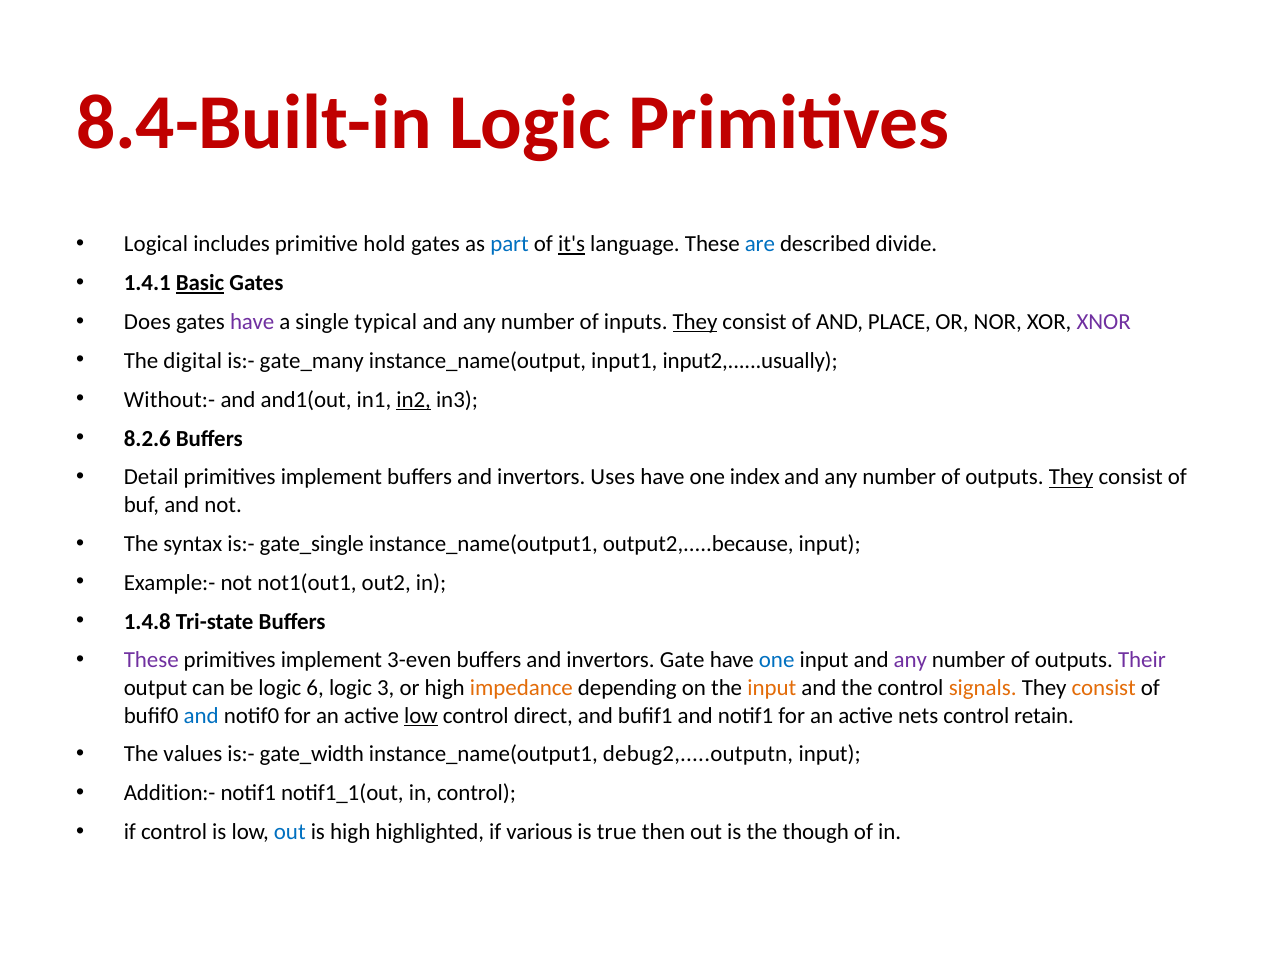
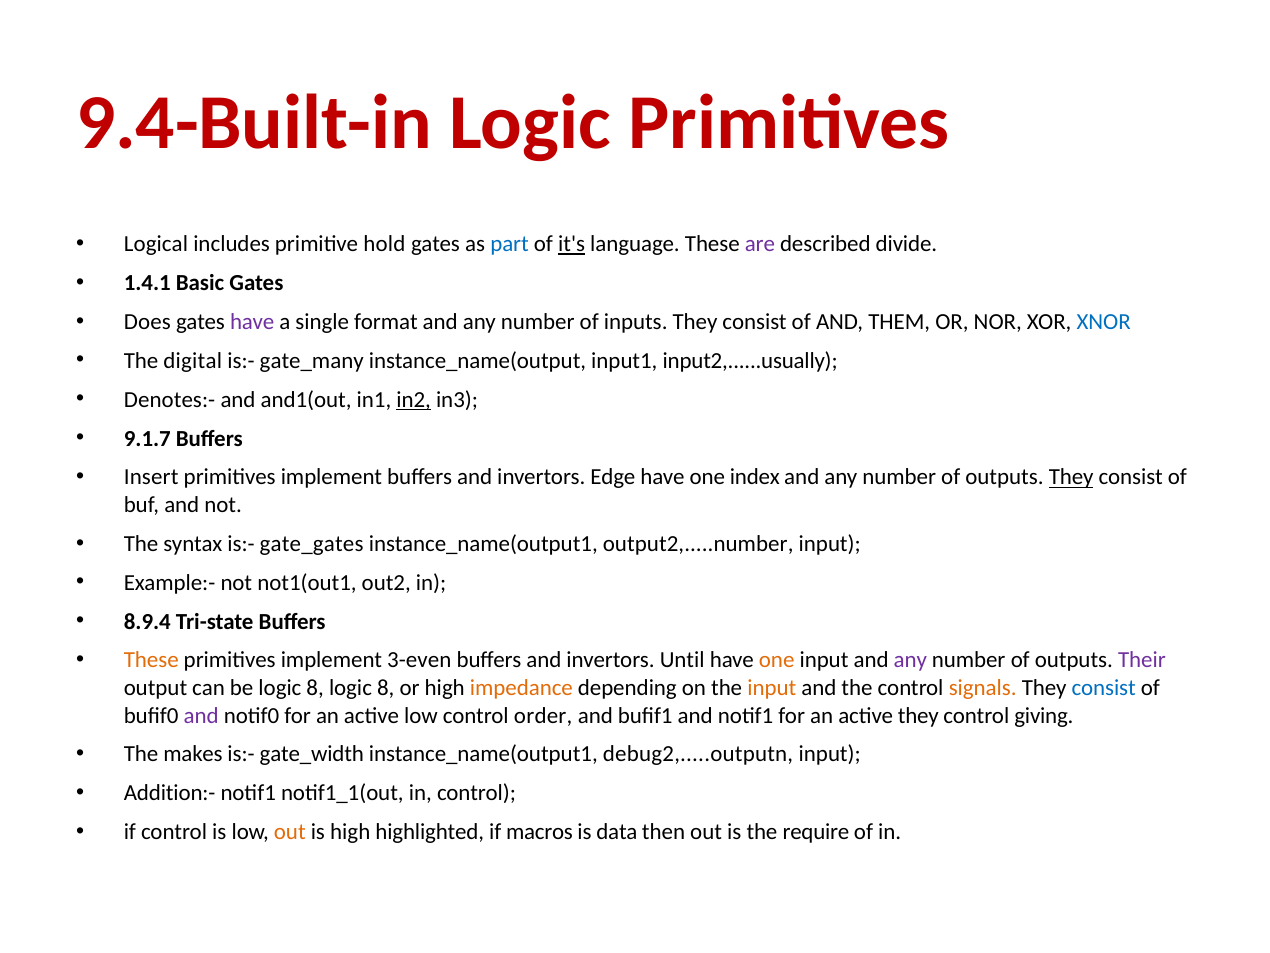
8.4-Built-in: 8.4-Built-in -> 9.4-Built-in (254, 123)
are colour: blue -> purple (760, 244)
Basic underline: present -> none (200, 283)
typical: typical -> format (386, 322)
They underline: present -> none (695, 322)
PLACE: PLACE -> THEM (899, 322)
XNOR colour: purple -> blue (1104, 322)
Without:-: Without:- -> Denotes:- (170, 399)
8.2.6: 8.2.6 -> 9.1.7 (147, 438)
Detail: Detail -> Insert (151, 477)
Uses: Uses -> Edge (613, 477)
gate_single: gate_single -> gate_gates (312, 543)
output2,.....because: output2,.....because -> output2,.....number (698, 543)
1.4.8: 1.4.8 -> 8.9.4 (147, 621)
These colour: purple -> orange (151, 660)
Gate: Gate -> Until (682, 660)
one colour: blue -> orange (777, 660)
be logic 6: 6 -> 8 (315, 688)
3: 3 -> 8 (386, 688)
consist colour: orange -> blue (1104, 688)
and colour: blue -> purple (201, 715)
low underline: present -> none (421, 715)
direct: direct -> order (543, 715)
active nets: nets -> they (918, 715)
retain: retain -> giving (1044, 715)
values: values -> makes (193, 754)
out colour: blue -> orange (290, 832)
various: various -> macros (539, 832)
true: true -> data (617, 832)
though: though -> require (816, 832)
